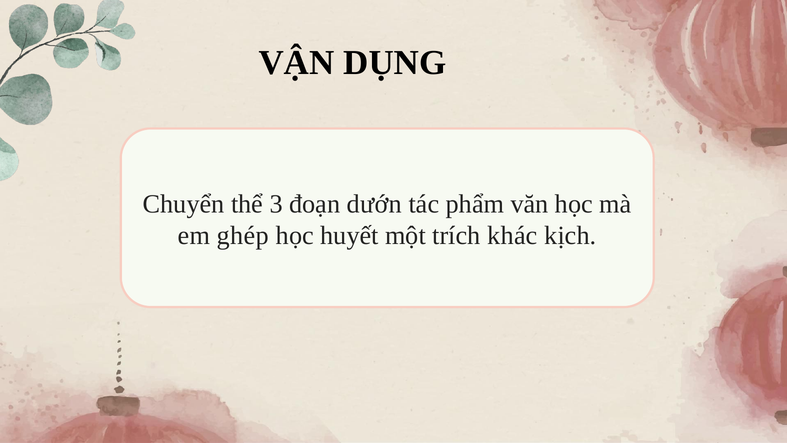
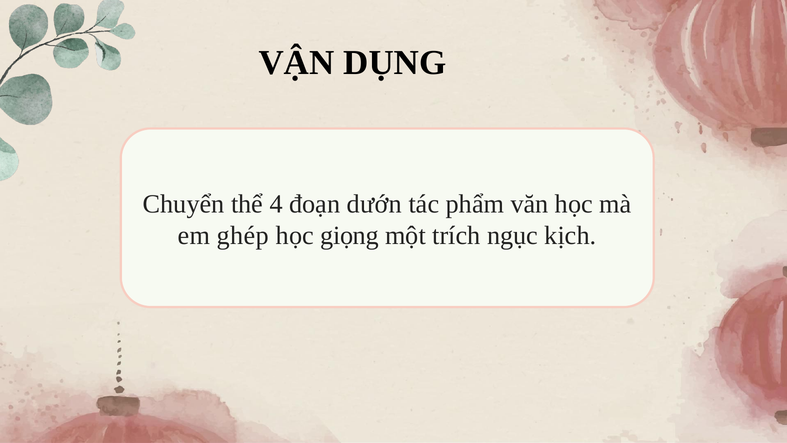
3: 3 -> 4 (276, 204)
huyết: huyết -> giọng (350, 235)
khác: khác -> ngục (513, 235)
